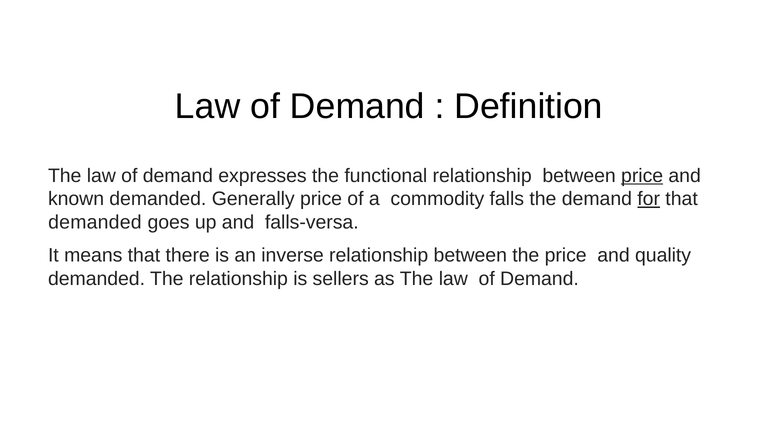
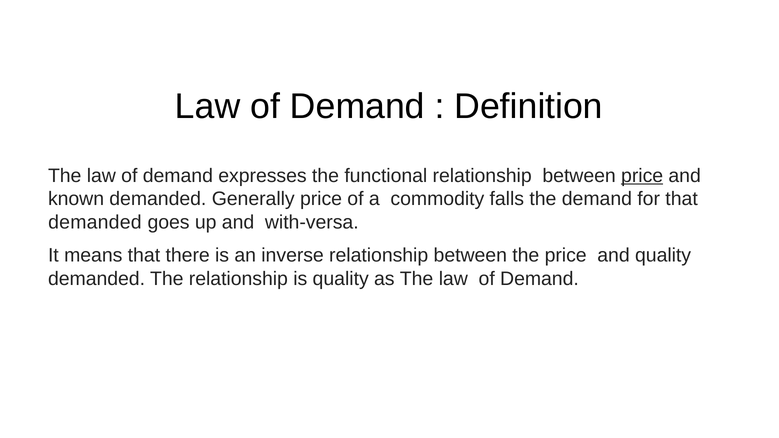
for underline: present -> none (649, 199)
falls-versa: falls-versa -> with-versa (312, 222)
is sellers: sellers -> quality (341, 279)
